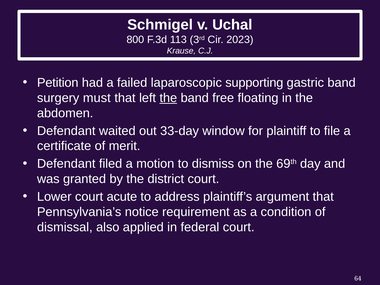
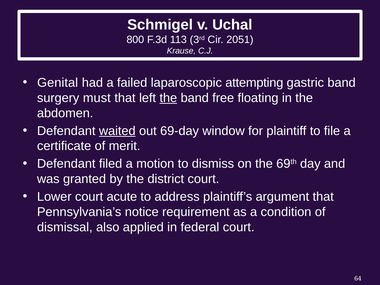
2023: 2023 -> 2051 (240, 40)
Petition: Petition -> Genital (58, 83)
supporting: supporting -> attempting (254, 83)
waited underline: none -> present (117, 131)
33-day: 33-day -> 69-day (180, 131)
